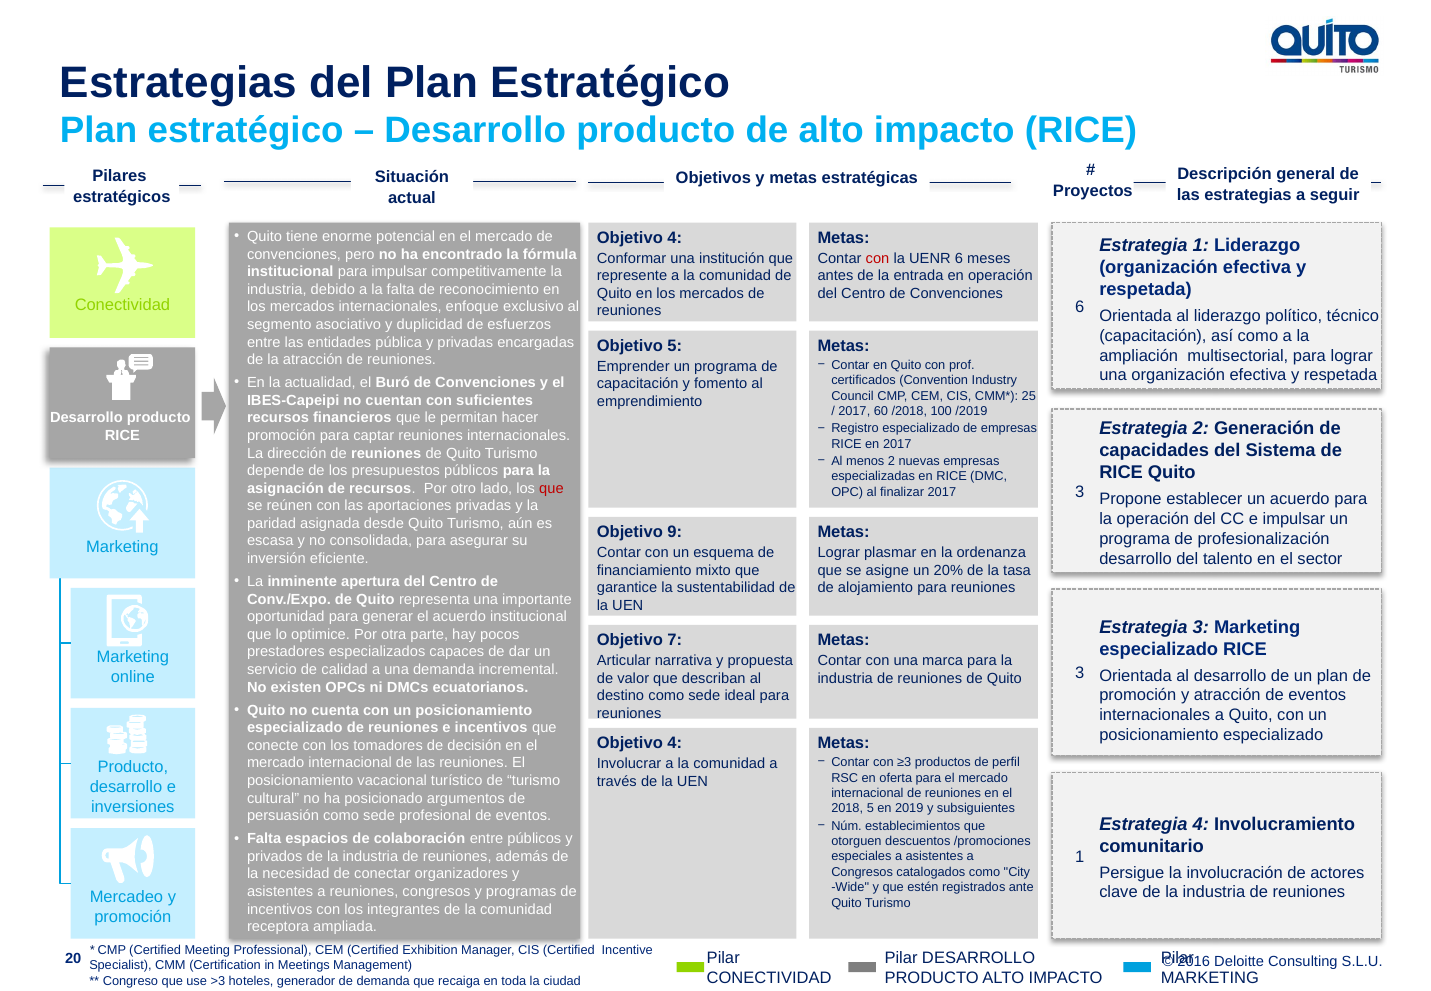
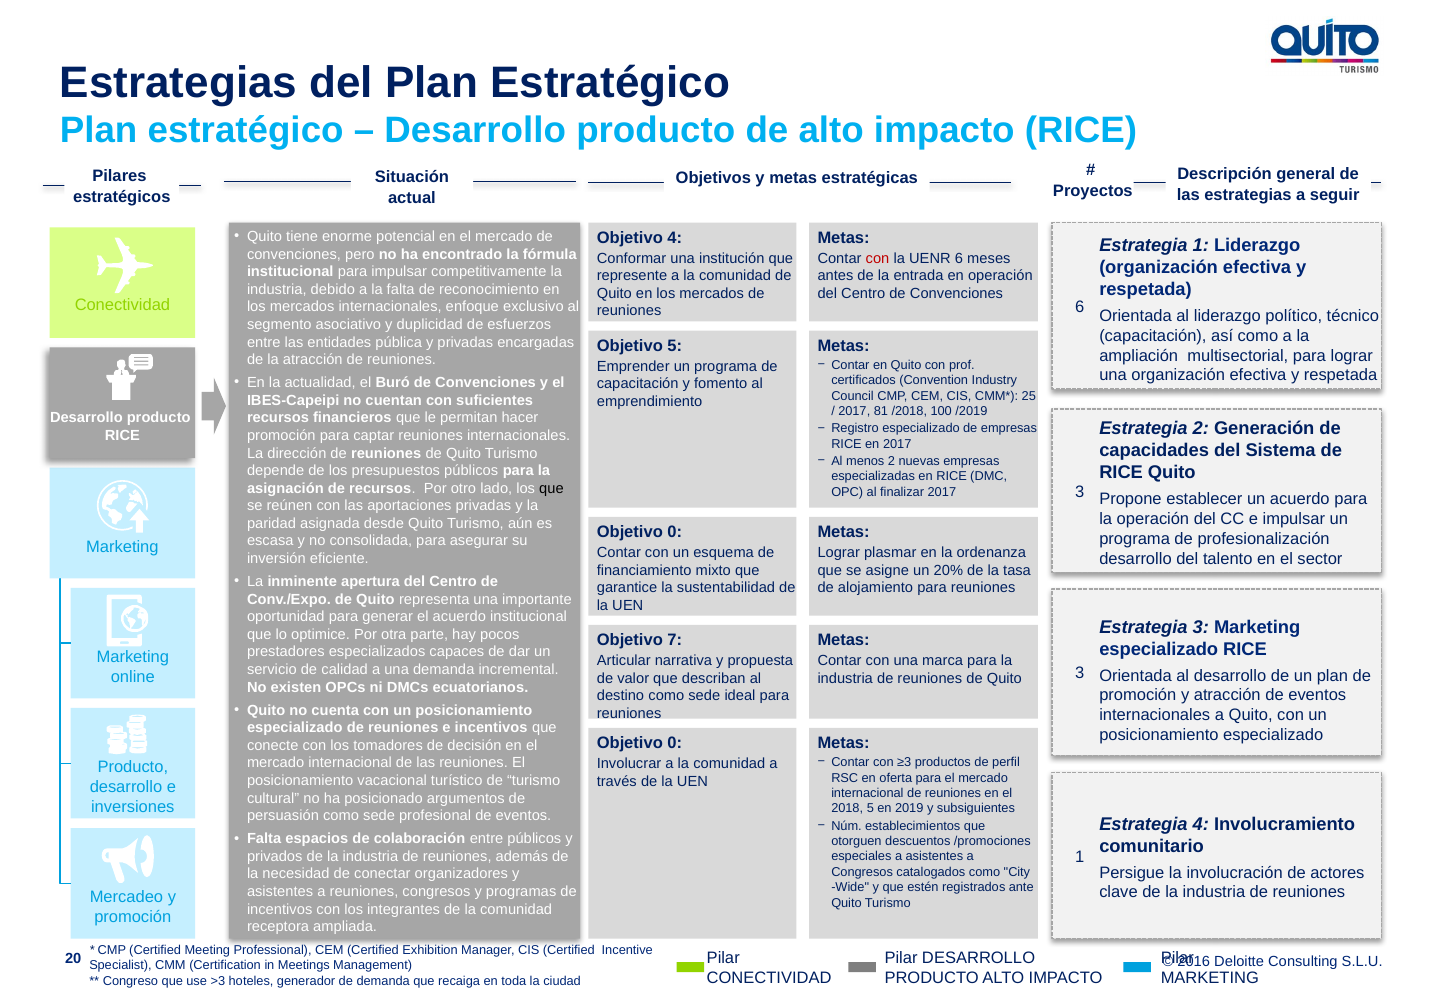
60: 60 -> 81 (881, 411)
que colour: red -> black (551, 488)
9: 9 -> 0 (675, 532)
4: 4 -> 0 (675, 743)
